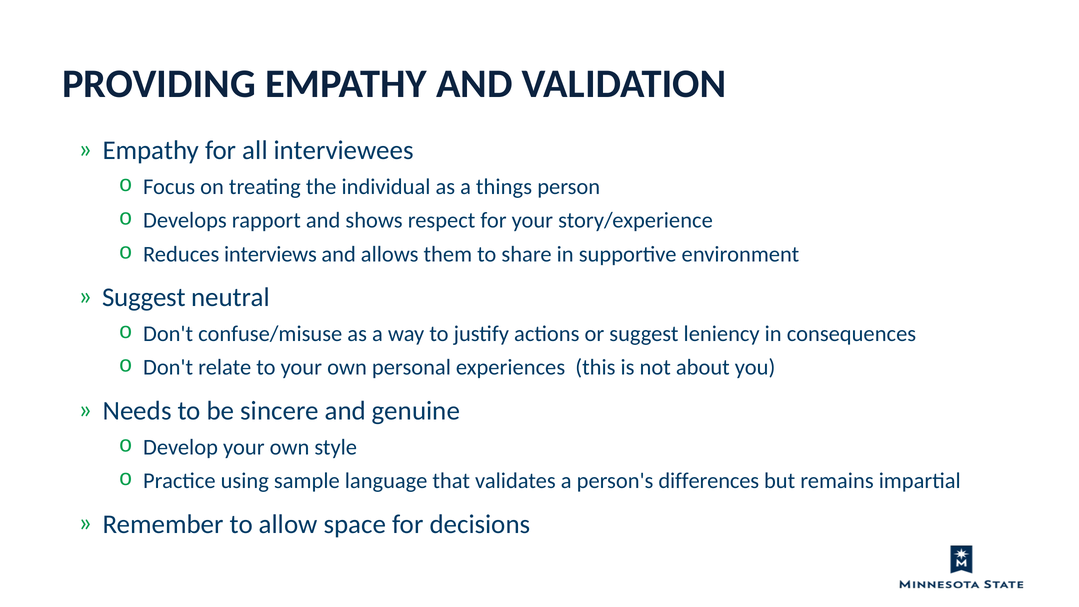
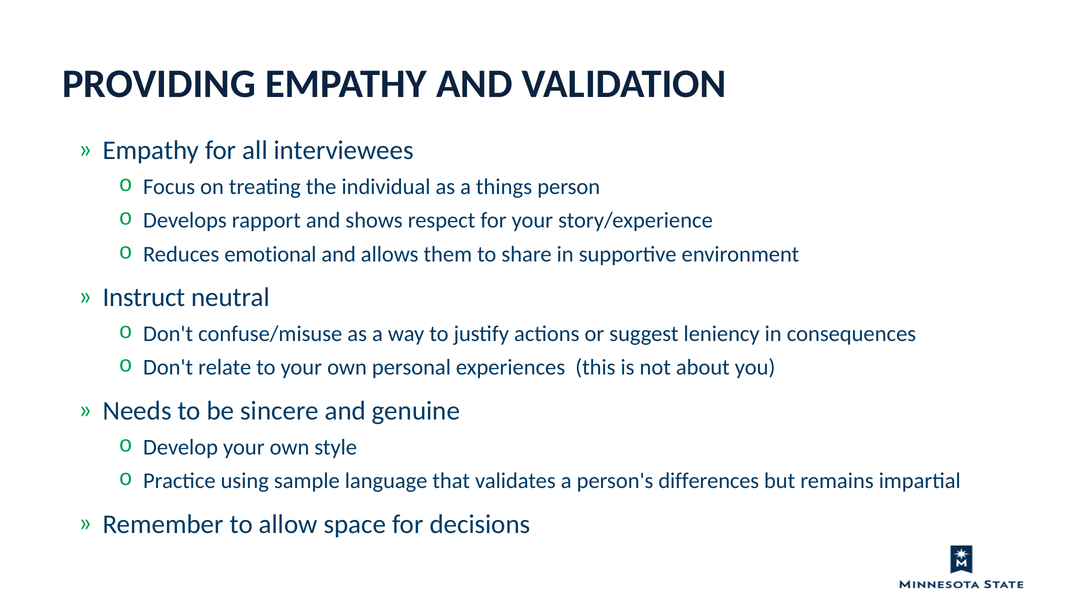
interviews: interviews -> emotional (270, 254)
Suggest: Suggest -> Instruct (144, 298)
